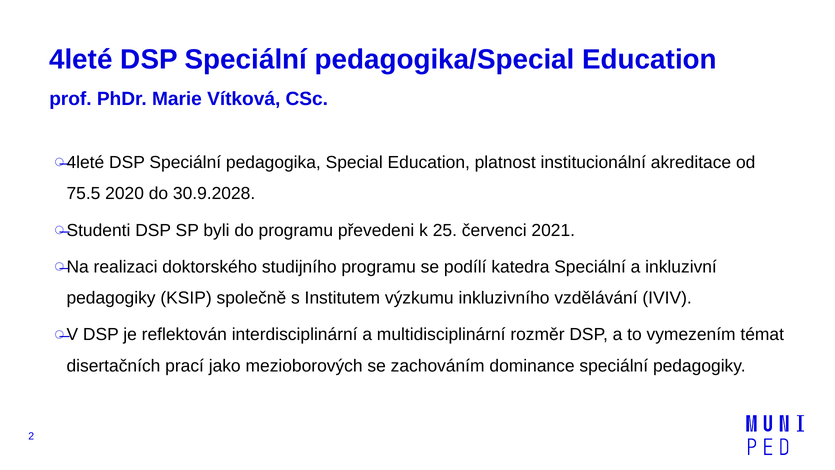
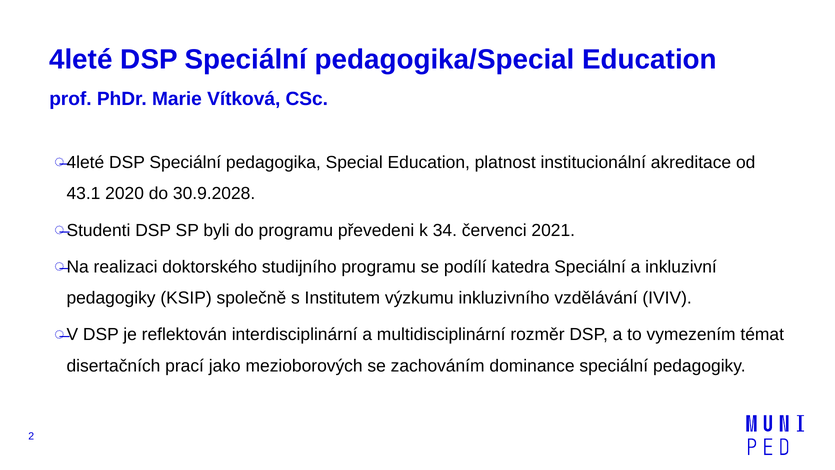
75.5: 75.5 -> 43.1 (83, 194)
25: 25 -> 34 (445, 230)
